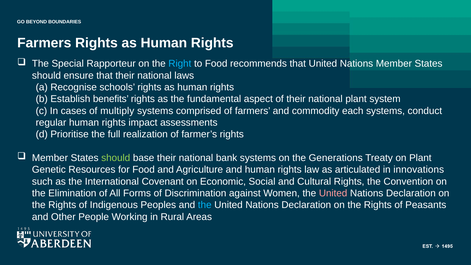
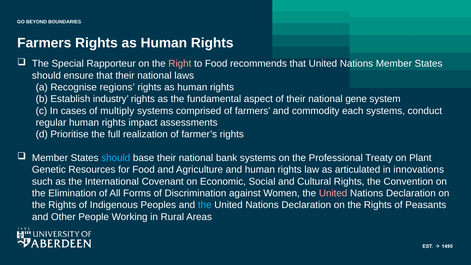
Right colour: light blue -> pink (180, 64)
schools: schools -> regions (117, 87)
benefits: benefits -> industry (111, 99)
national plant: plant -> gene (356, 99)
should colour: light green -> light blue (116, 158)
Generations: Generations -> Professional (336, 158)
